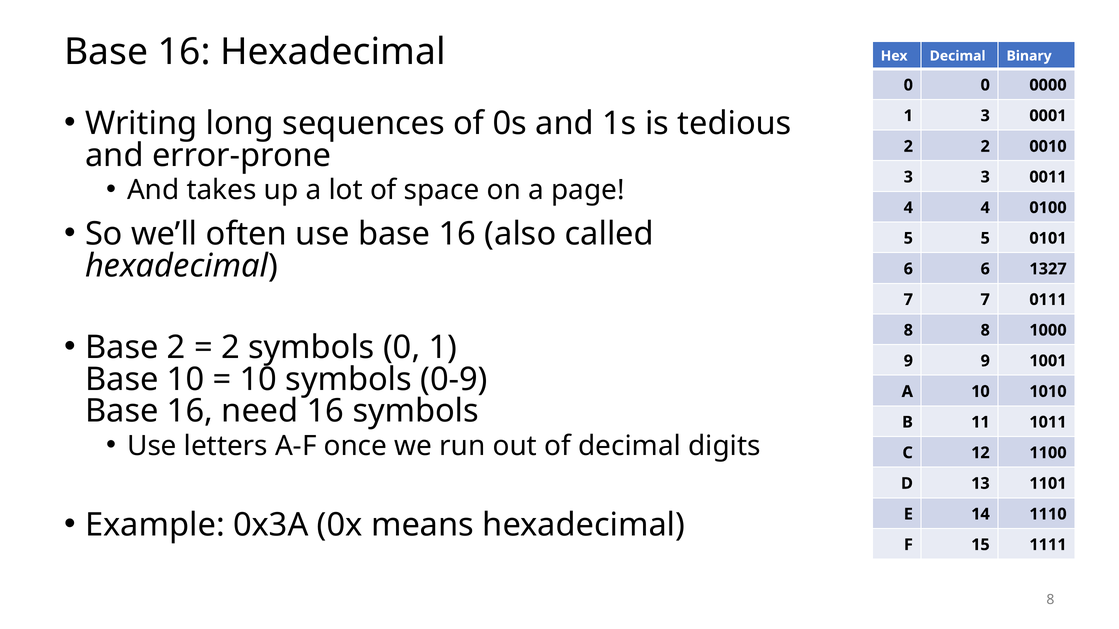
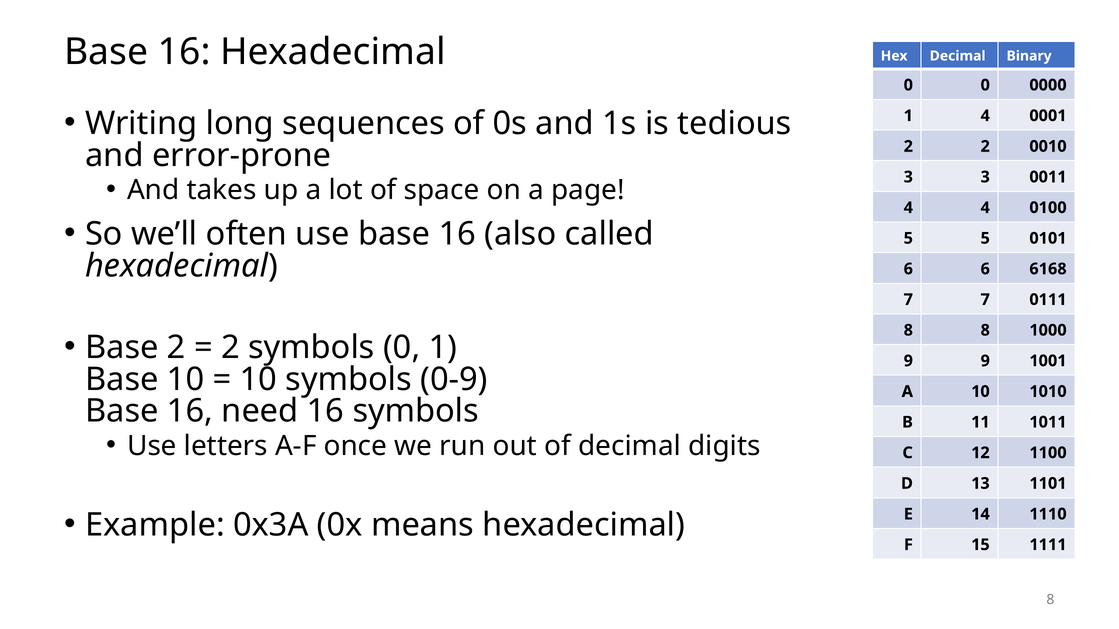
1 3: 3 -> 4 (985, 116)
1327: 1327 -> 6168 (1048, 269)
